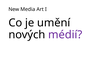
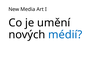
médií colour: purple -> blue (65, 35)
